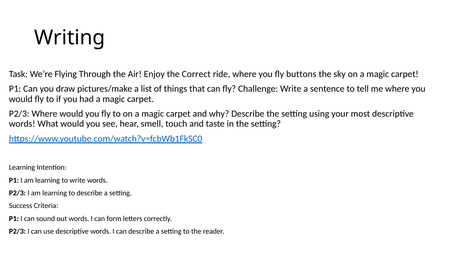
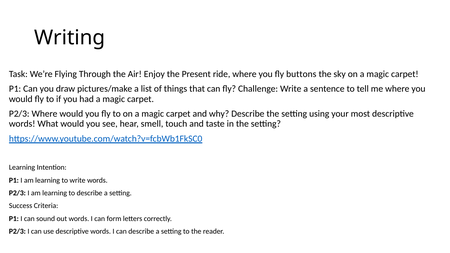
Correct: Correct -> Present (196, 74)
